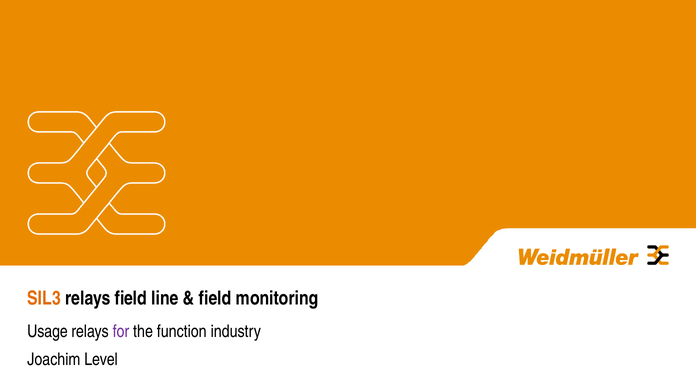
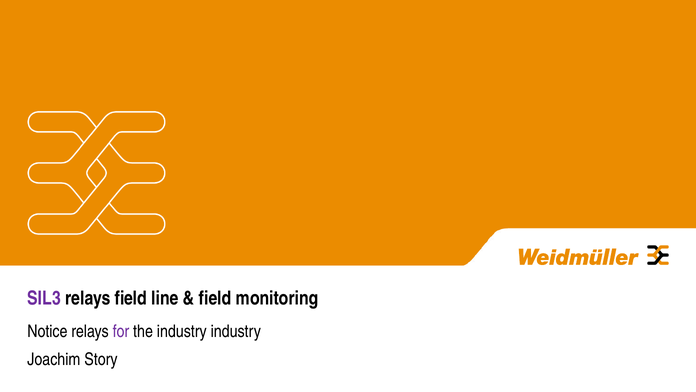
SIL3 colour: orange -> purple (44, 298)
Usage: Usage -> Notice (47, 331)
the function: function -> industry (182, 331)
Level: Level -> Story (101, 359)
